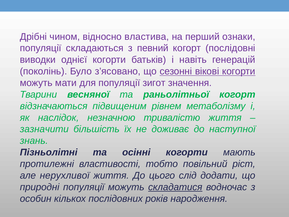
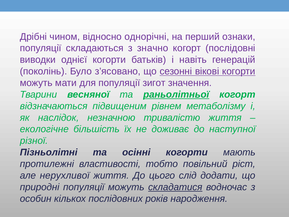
властива: властива -> однорічні (147, 37)
певний: певний -> значно (153, 48)
раньолітньої underline: none -> present (176, 94)
зазначити: зазначити -> екологічне (44, 129)
знань: знань -> різної (34, 141)
